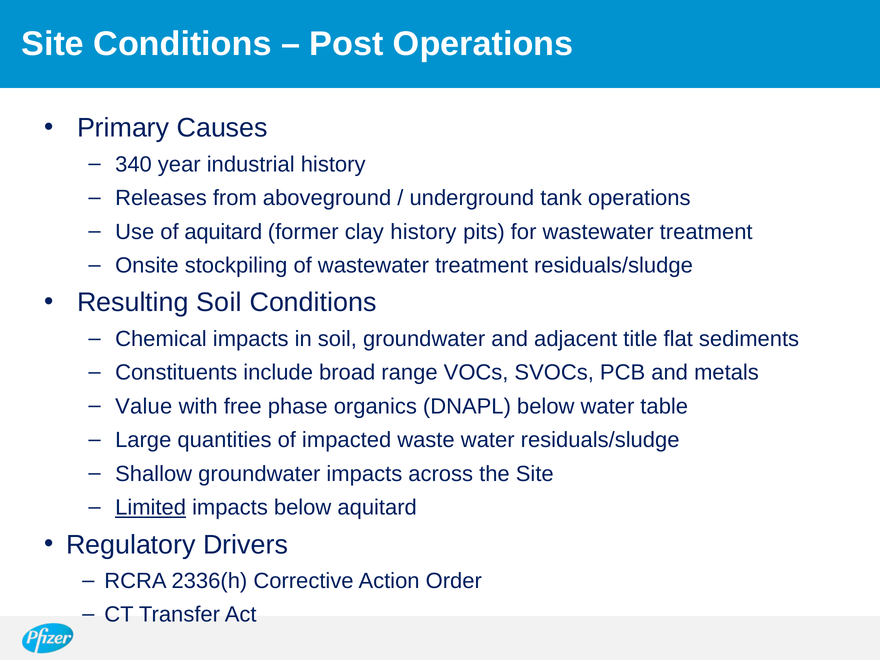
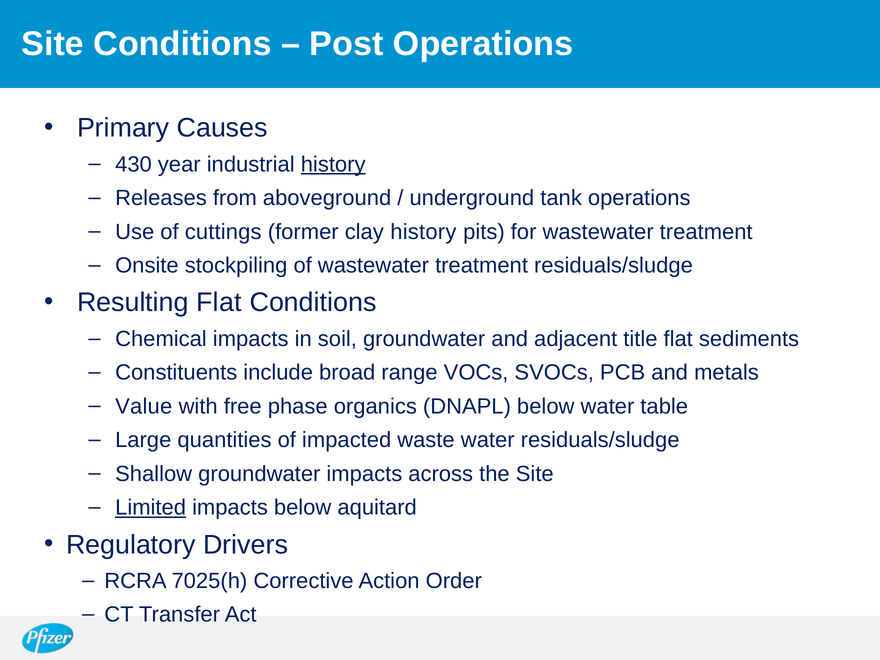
340: 340 -> 430 (134, 164)
history underline: none -> present (333, 164)
of aquitard: aquitard -> cuttings (223, 232)
Resulting Soil: Soil -> Flat (219, 303)
2336(h: 2336(h -> 7025(h (209, 581)
